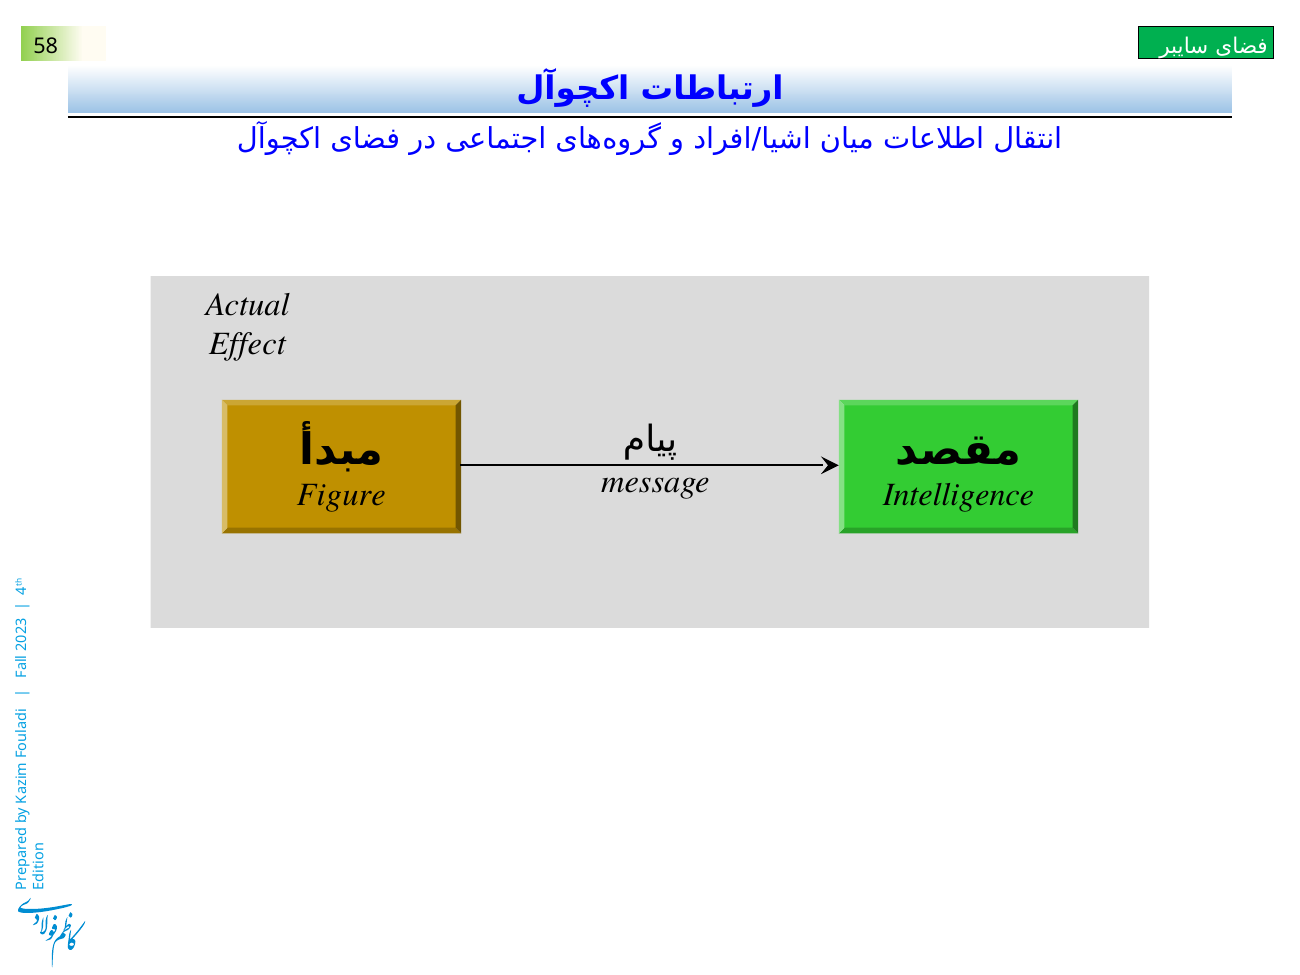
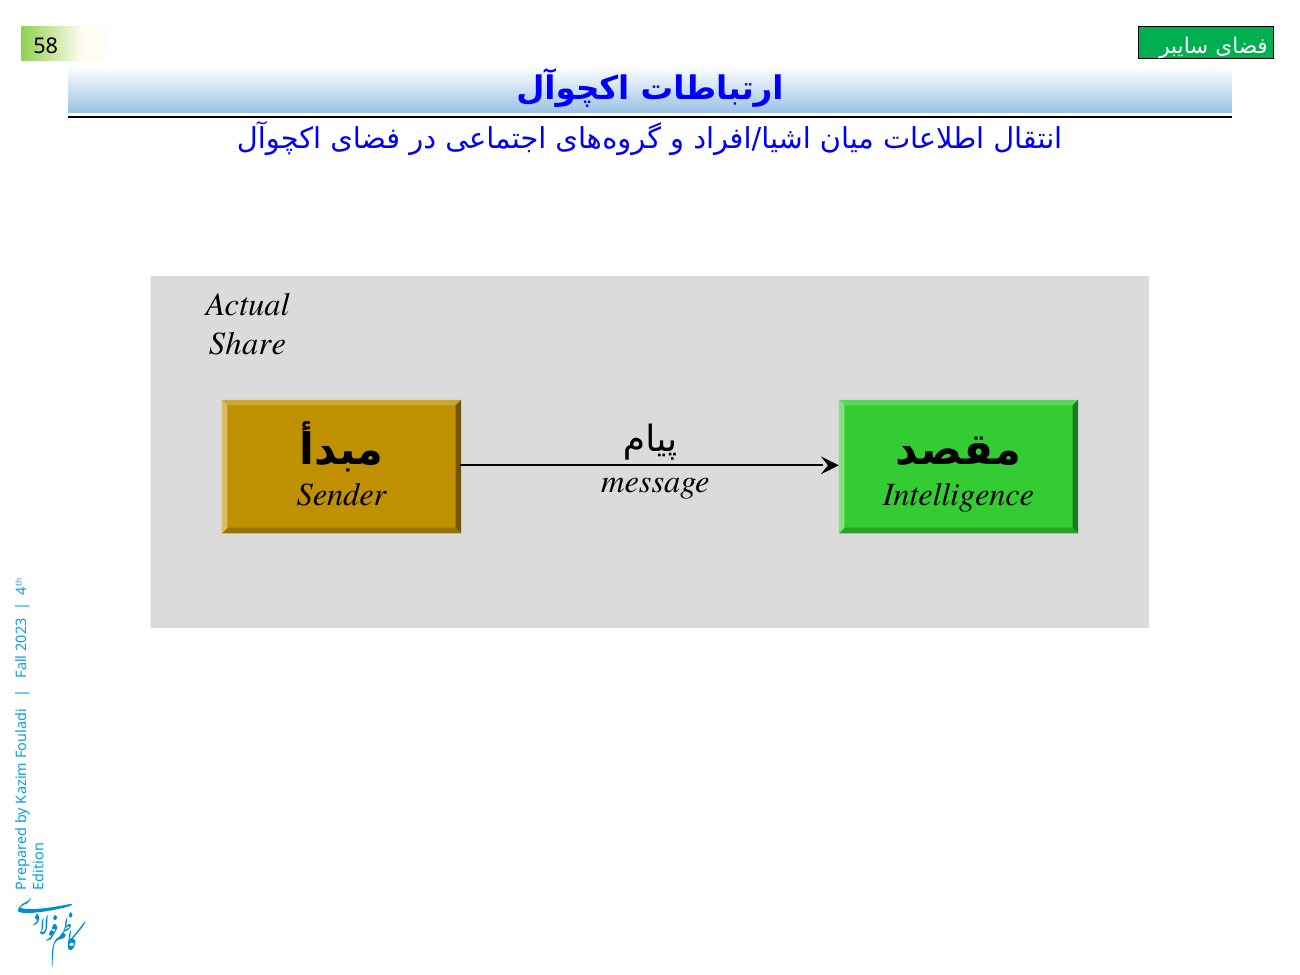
Effect: Effect -> Share (247, 343)
Figure: Figure -> Sender (341, 495)
